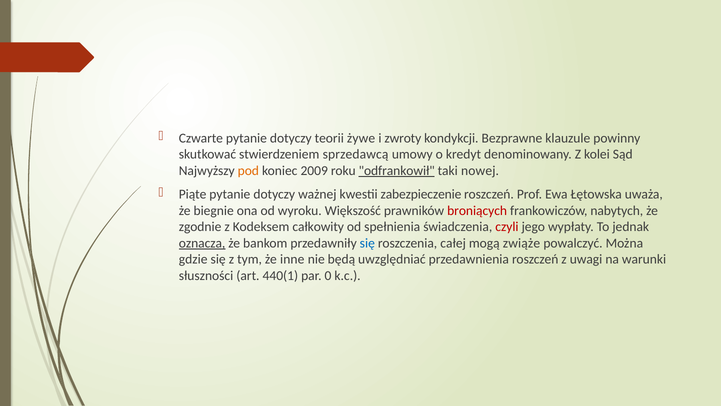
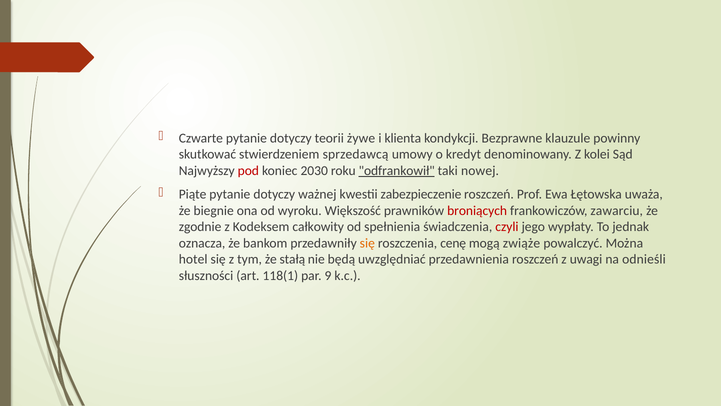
zwroty: zwroty -> klienta (403, 138)
pod colour: orange -> red (248, 170)
2009: 2009 -> 2030 (314, 170)
nabytych: nabytych -> zawarciu (617, 210)
oznacza underline: present -> none (202, 243)
się colour: blue -> orange (367, 243)
całej: całej -> cenę (453, 243)
gdzie: gdzie -> hotel (193, 259)
inne: inne -> stałą (292, 259)
warunki: warunki -> odnieśli (644, 259)
440(1: 440(1 -> 118(1 (280, 275)
0: 0 -> 9 (328, 275)
